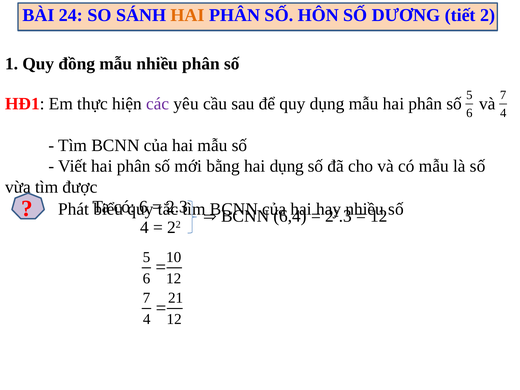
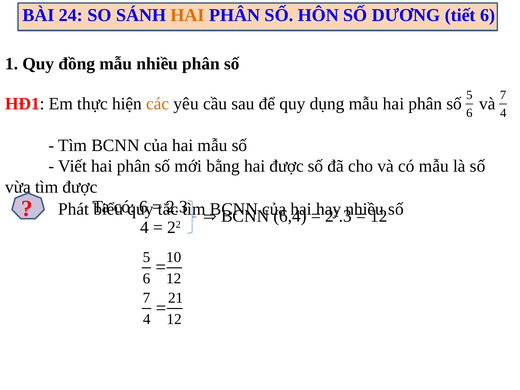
tiết 2: 2 -> 6 (488, 15)
các colour: purple -> orange (158, 104)
hai dụng: dụng -> được (287, 166)
